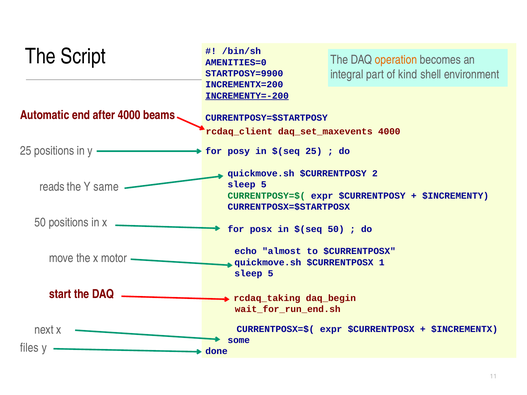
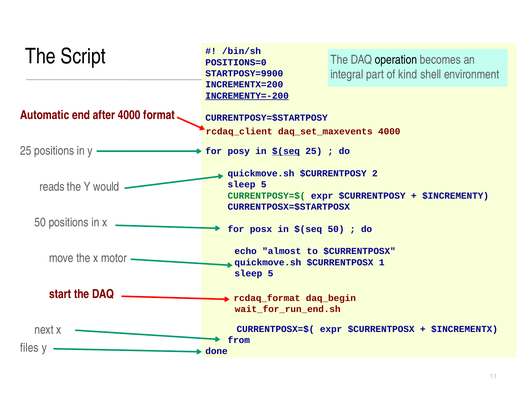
operation colour: orange -> black (396, 60)
AMENITIES=0: AMENITIES=0 -> POSITIONS=0 (236, 62)
beams: beams -> format (159, 115)
$(seq underline: none -> present (286, 151)
same: same -> would (106, 187)
rcdaq_taking: rcdaq_taking -> rcdaq_format (267, 298)
some: some -> from (239, 340)
